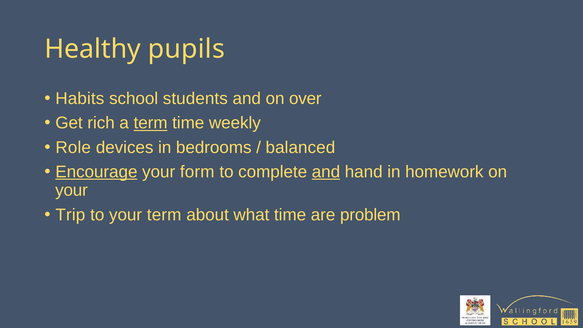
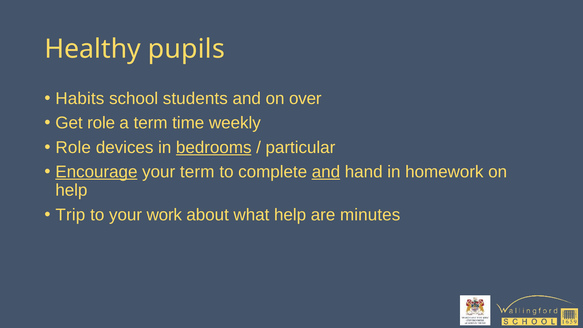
Get rich: rich -> role (101, 123)
term underline: present -> none (151, 123)
bedrooms underline: none -> present (214, 147)
balanced: balanced -> particular (300, 147)
your form: form -> term (197, 172)
your: your -> help (71, 190)
your term: term -> work (164, 215)
what time: time -> help (290, 215)
problem: problem -> minutes (370, 215)
